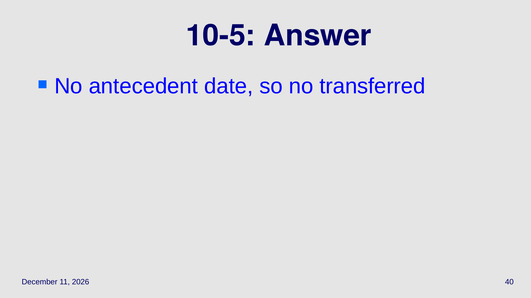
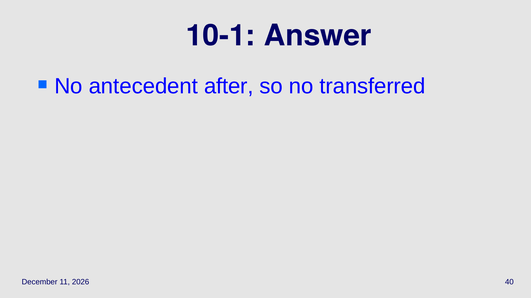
10-5: 10-5 -> 10-1 (221, 36)
date: date -> after (229, 87)
